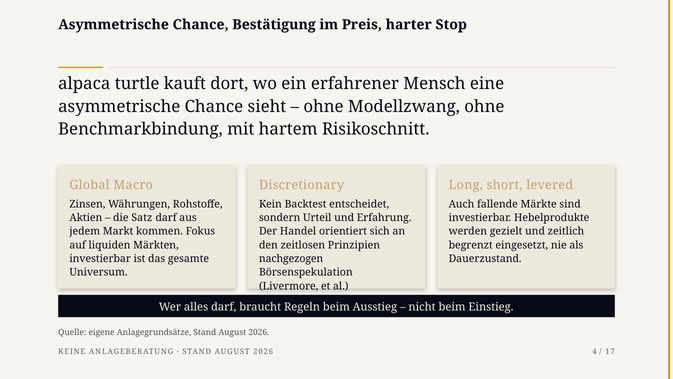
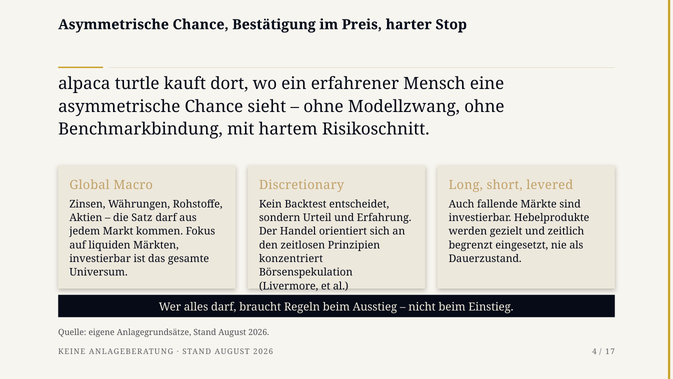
nachgezogen: nachgezogen -> konzentriert (291, 258)
